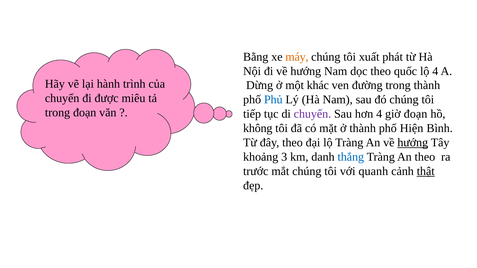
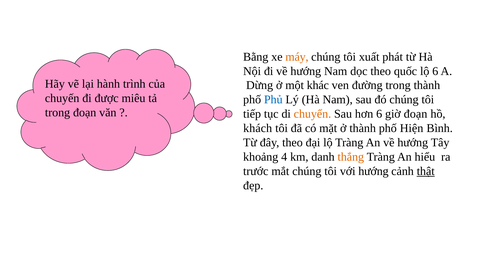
lộ 4: 4 -> 6 (435, 71)
chuyển colour: purple -> orange (312, 114)
hơn 4: 4 -> 6 (379, 114)
không: không -> khách (258, 128)
hướng underline: present -> none (413, 143)
3: 3 -> 4 (284, 157)
thắng colour: blue -> orange (351, 157)
An theo: theo -> hiểu (425, 157)
với quanh: quanh -> hướng (373, 171)
